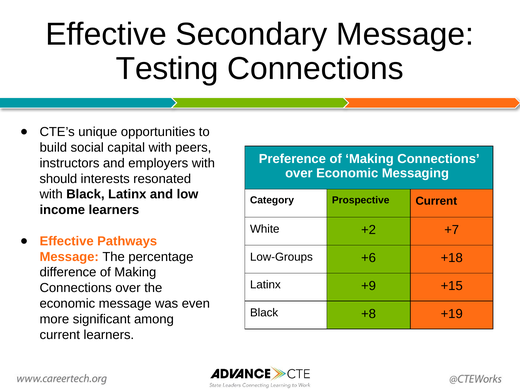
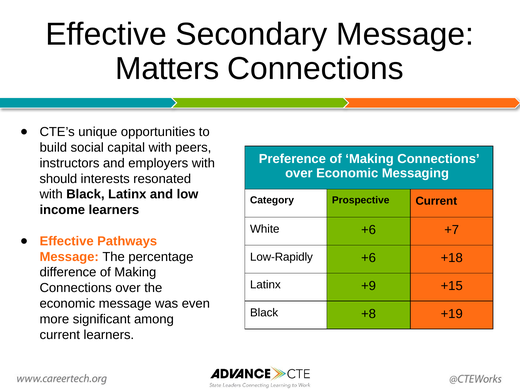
Testing: Testing -> Matters (167, 69)
White +2: +2 -> +6 (369, 230)
Low-Groups: Low-Groups -> Low-Rapidly (281, 257)
